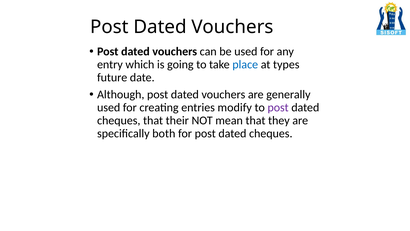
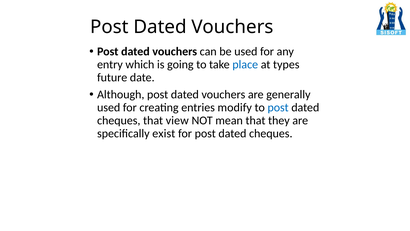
post colour: purple -> blue (278, 107)
their: their -> view (177, 120)
both: both -> exist (164, 133)
